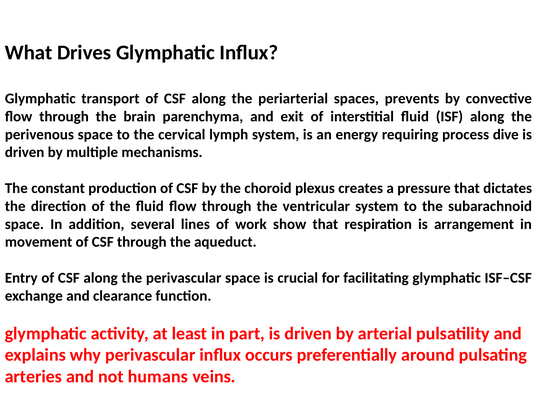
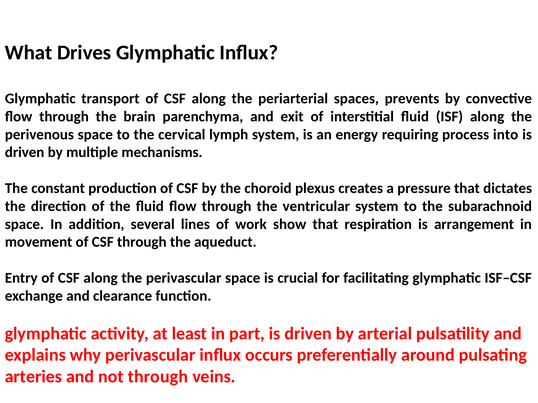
dive: dive -> into (506, 135)
not humans: humans -> through (158, 377)
